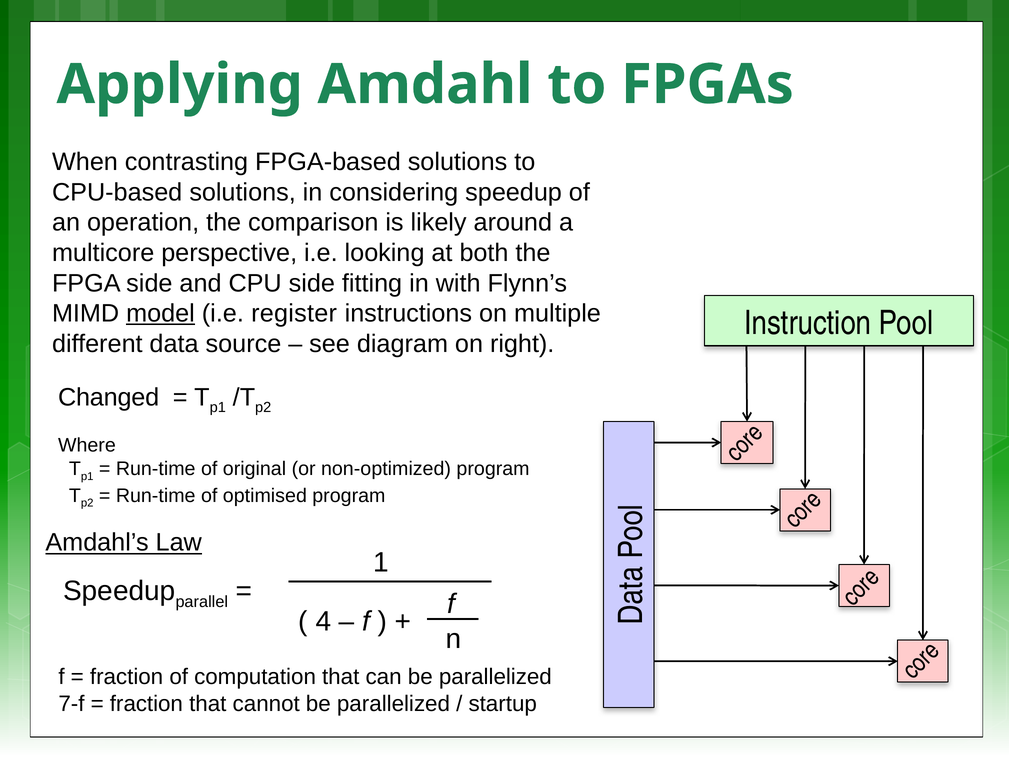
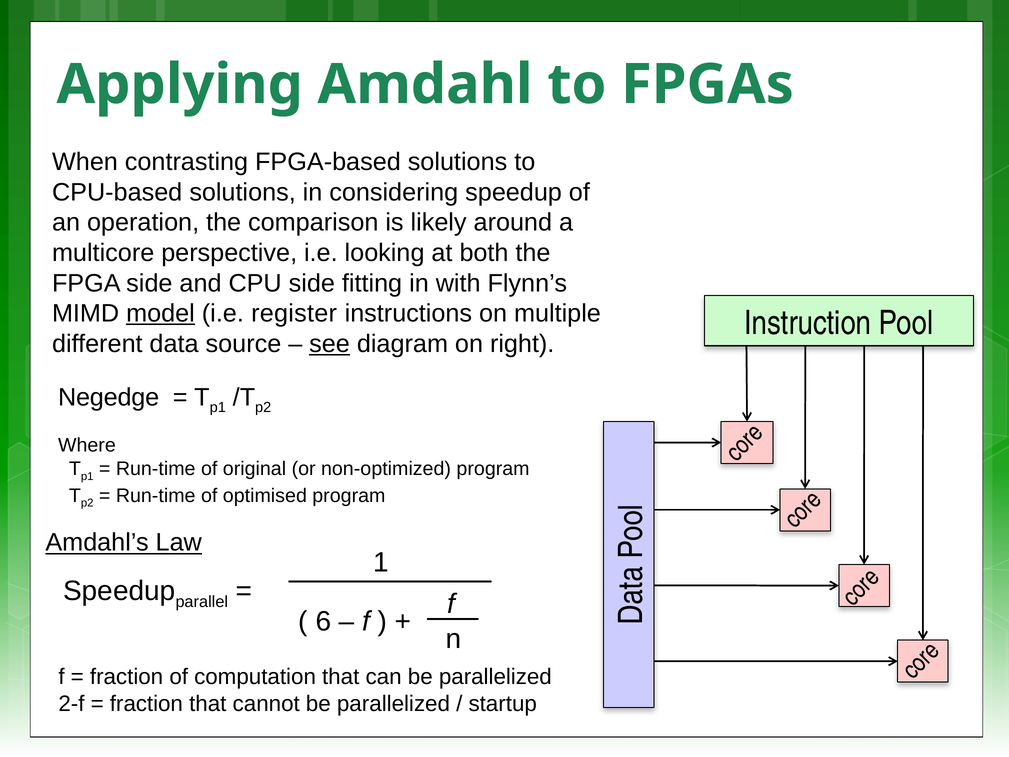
see underline: none -> present (330, 344)
Changed: Changed -> Negedge (109, 398)
4: 4 -> 6 (323, 621)
7-f: 7-f -> 2-f (71, 704)
